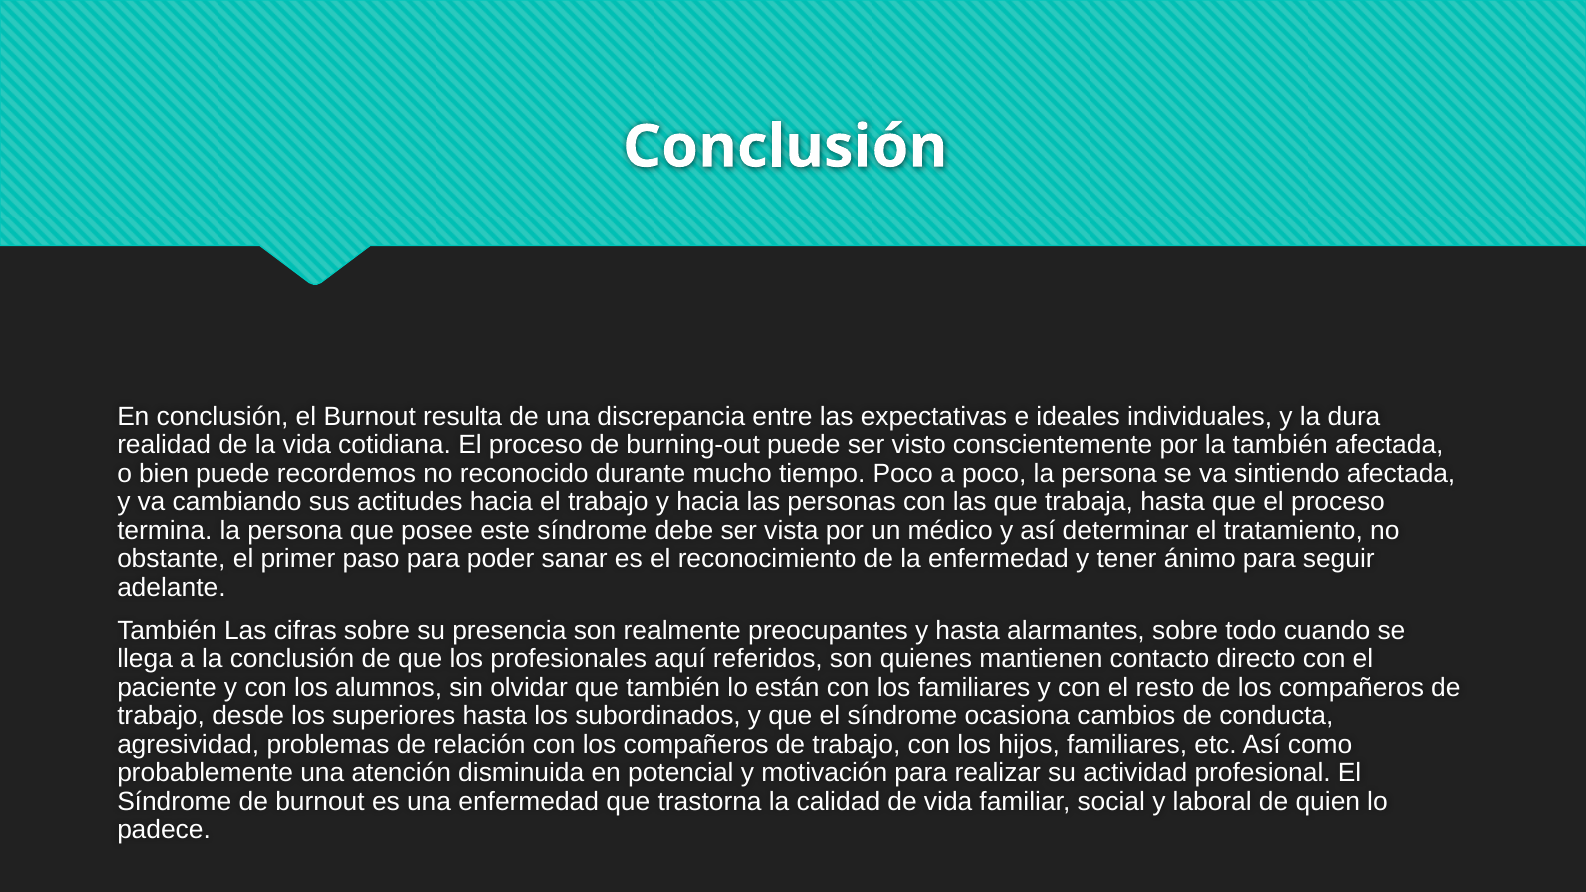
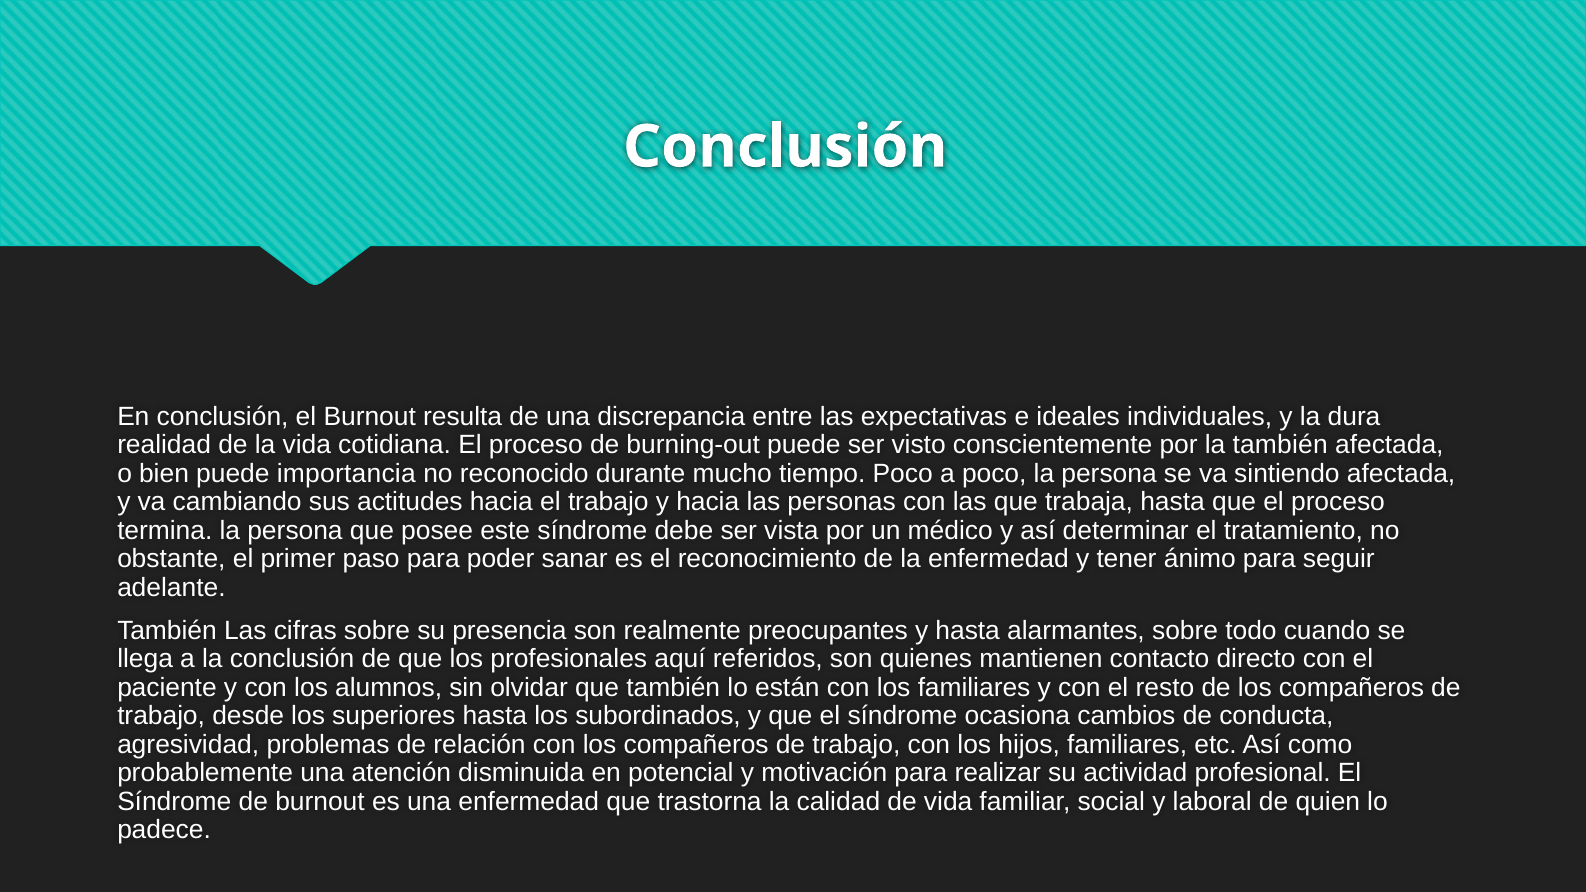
recordemos: recordemos -> importancia (346, 473)
